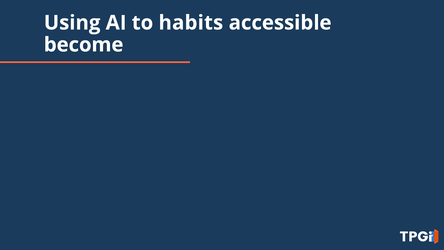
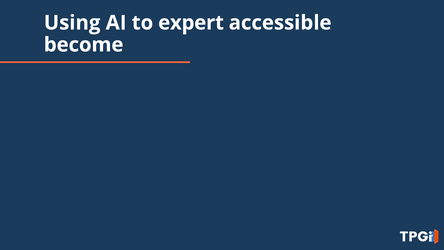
habits: habits -> expert (191, 23)
